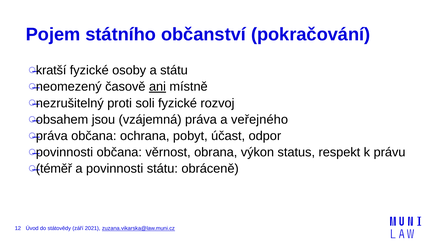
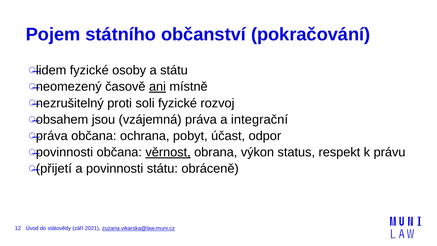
kratší: kratší -> lidem (51, 70)
veřejného: veřejného -> integrační (260, 119)
věrnost underline: none -> present (168, 152)
téměř: téměř -> přijetí (54, 169)
